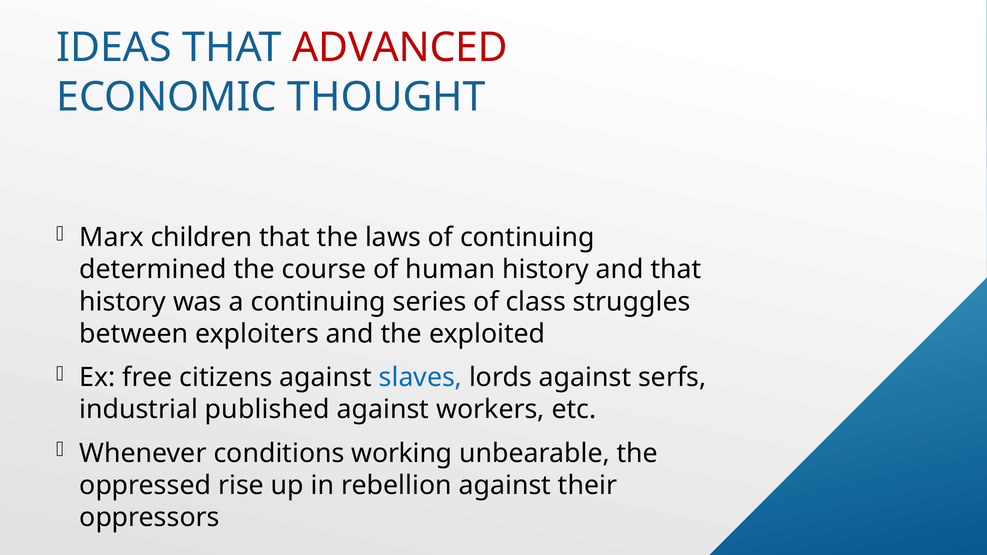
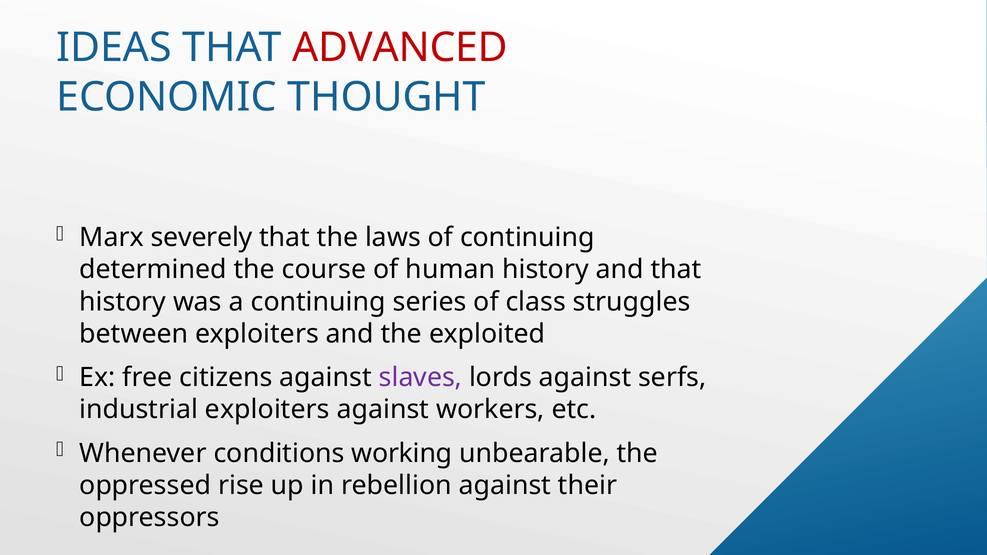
children: children -> severely (202, 238)
slaves colour: blue -> purple (420, 378)
industrial published: published -> exploiters (267, 410)
